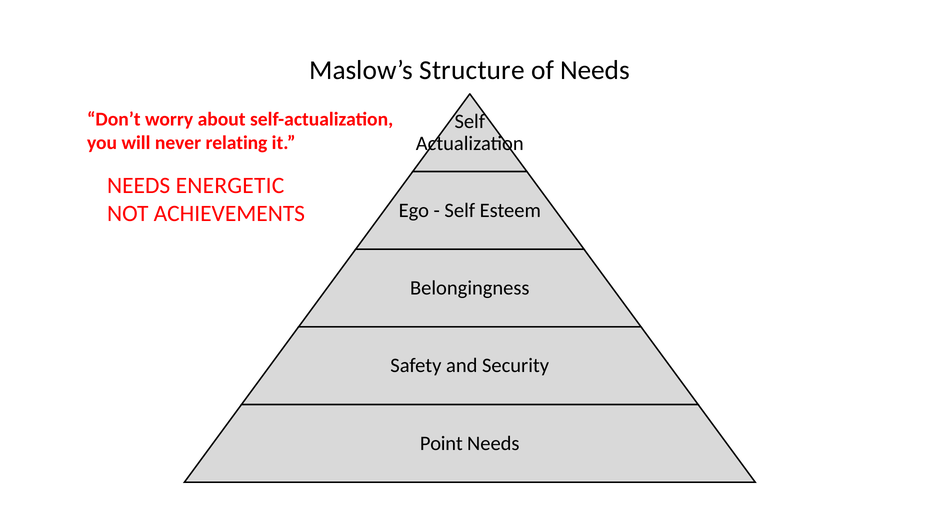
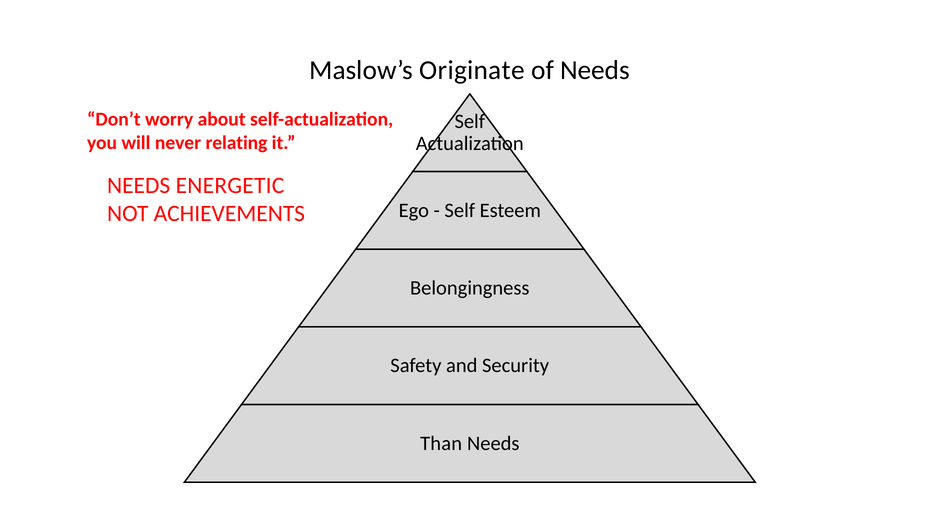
Structure: Structure -> Originate (472, 70)
Point: Point -> Than (441, 444)
